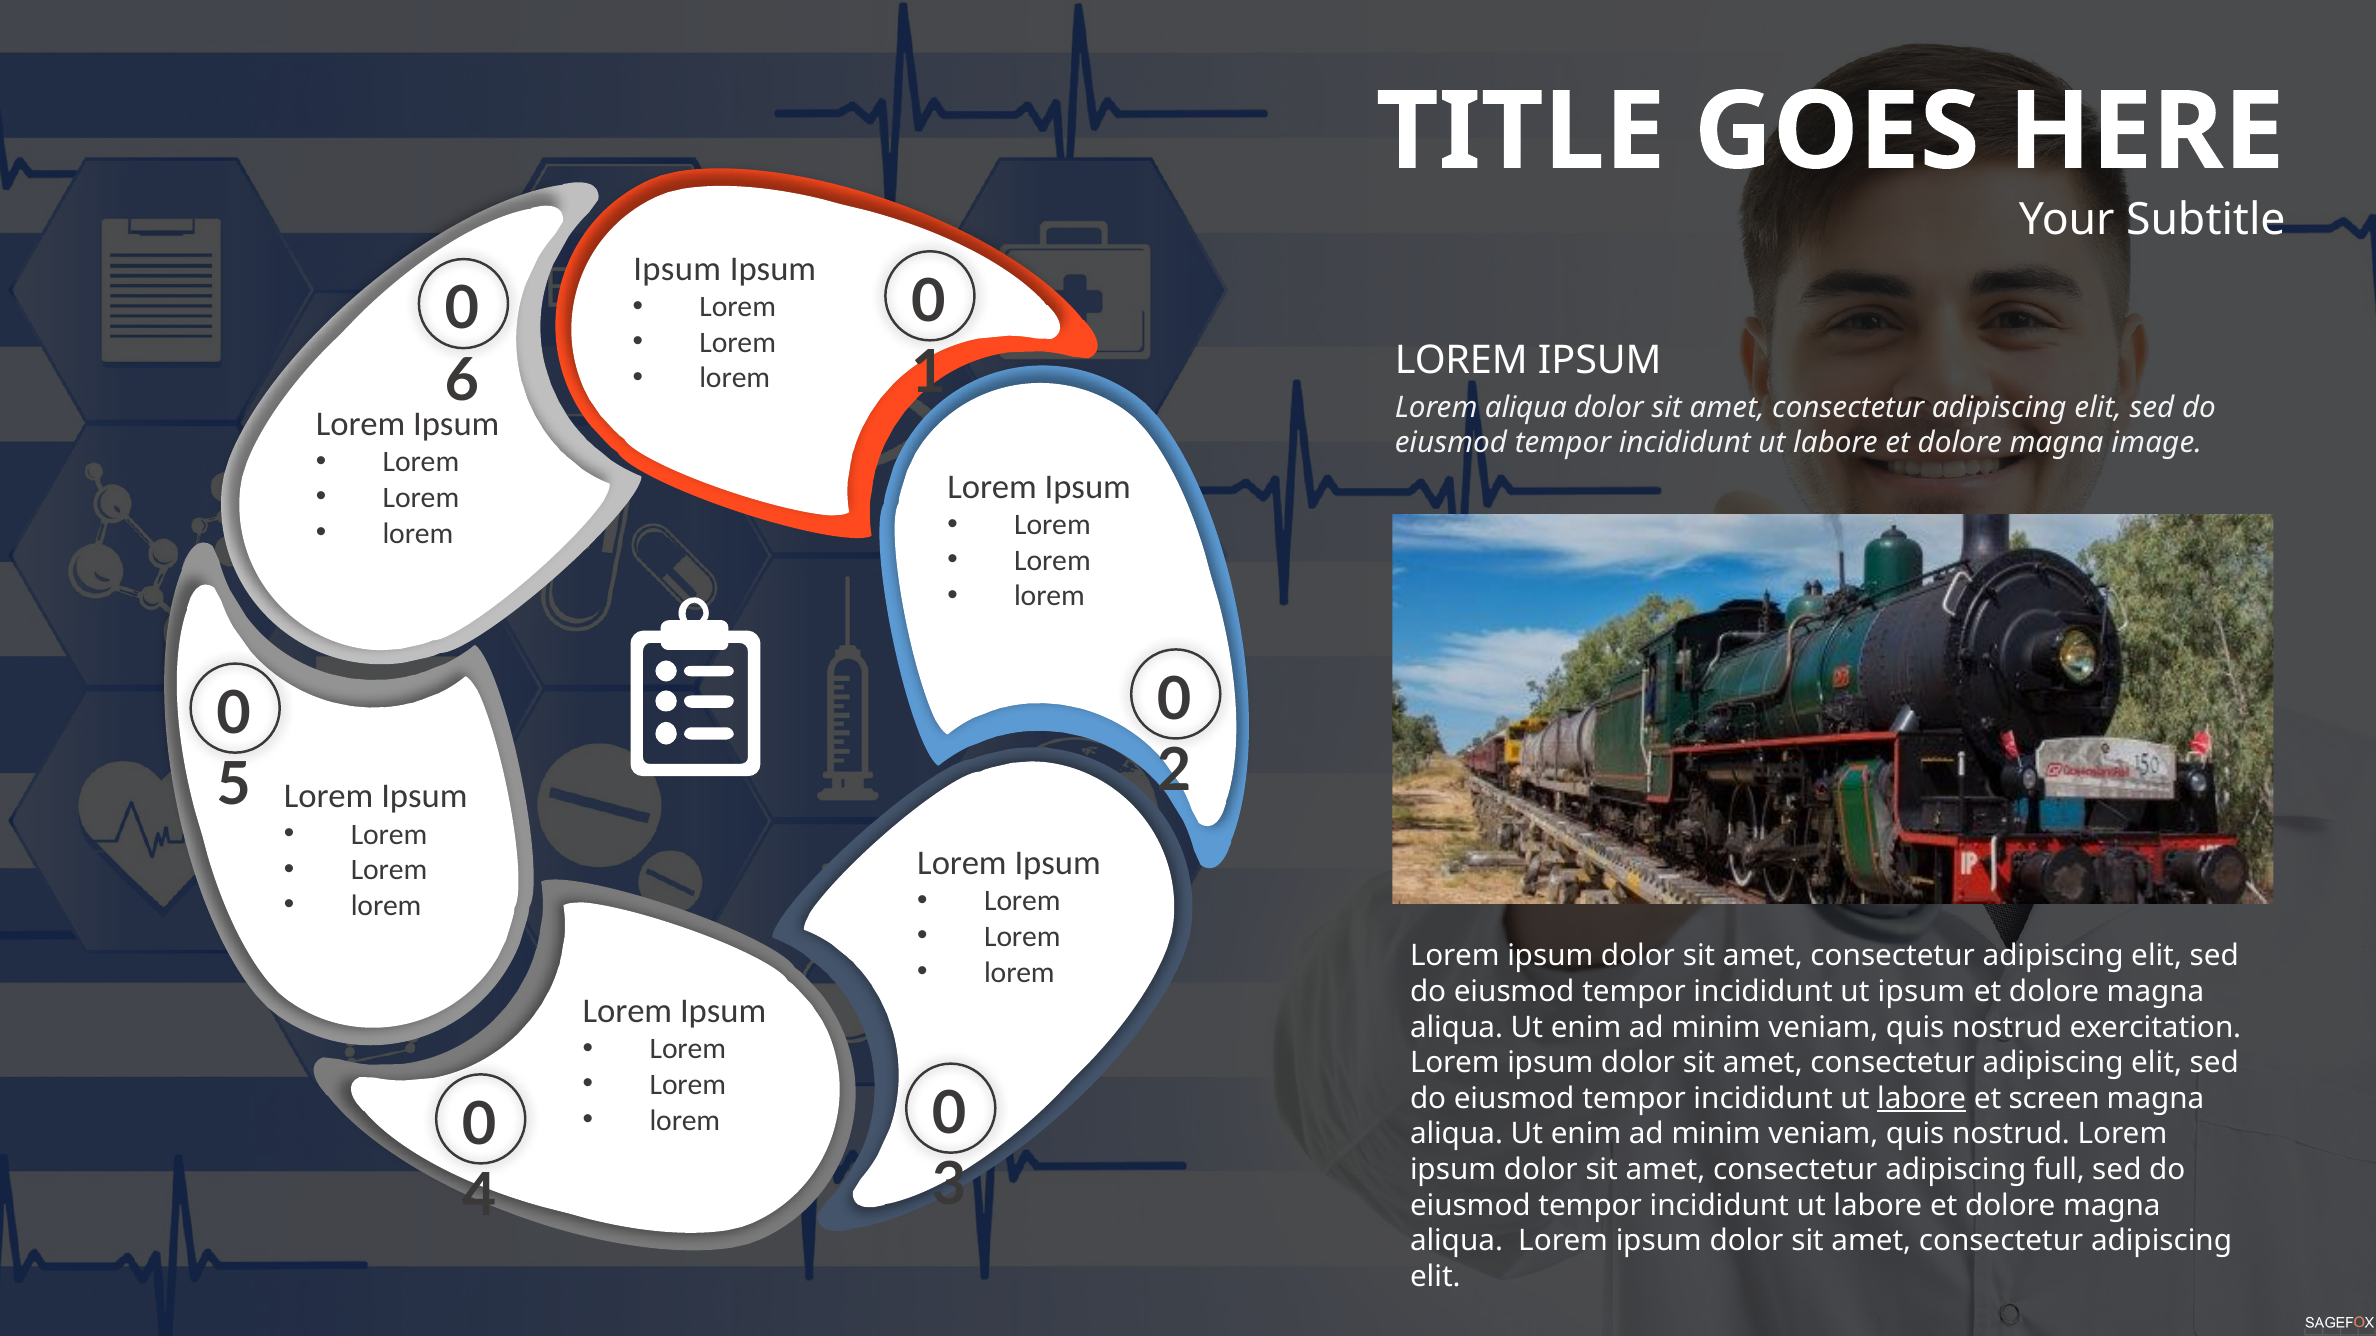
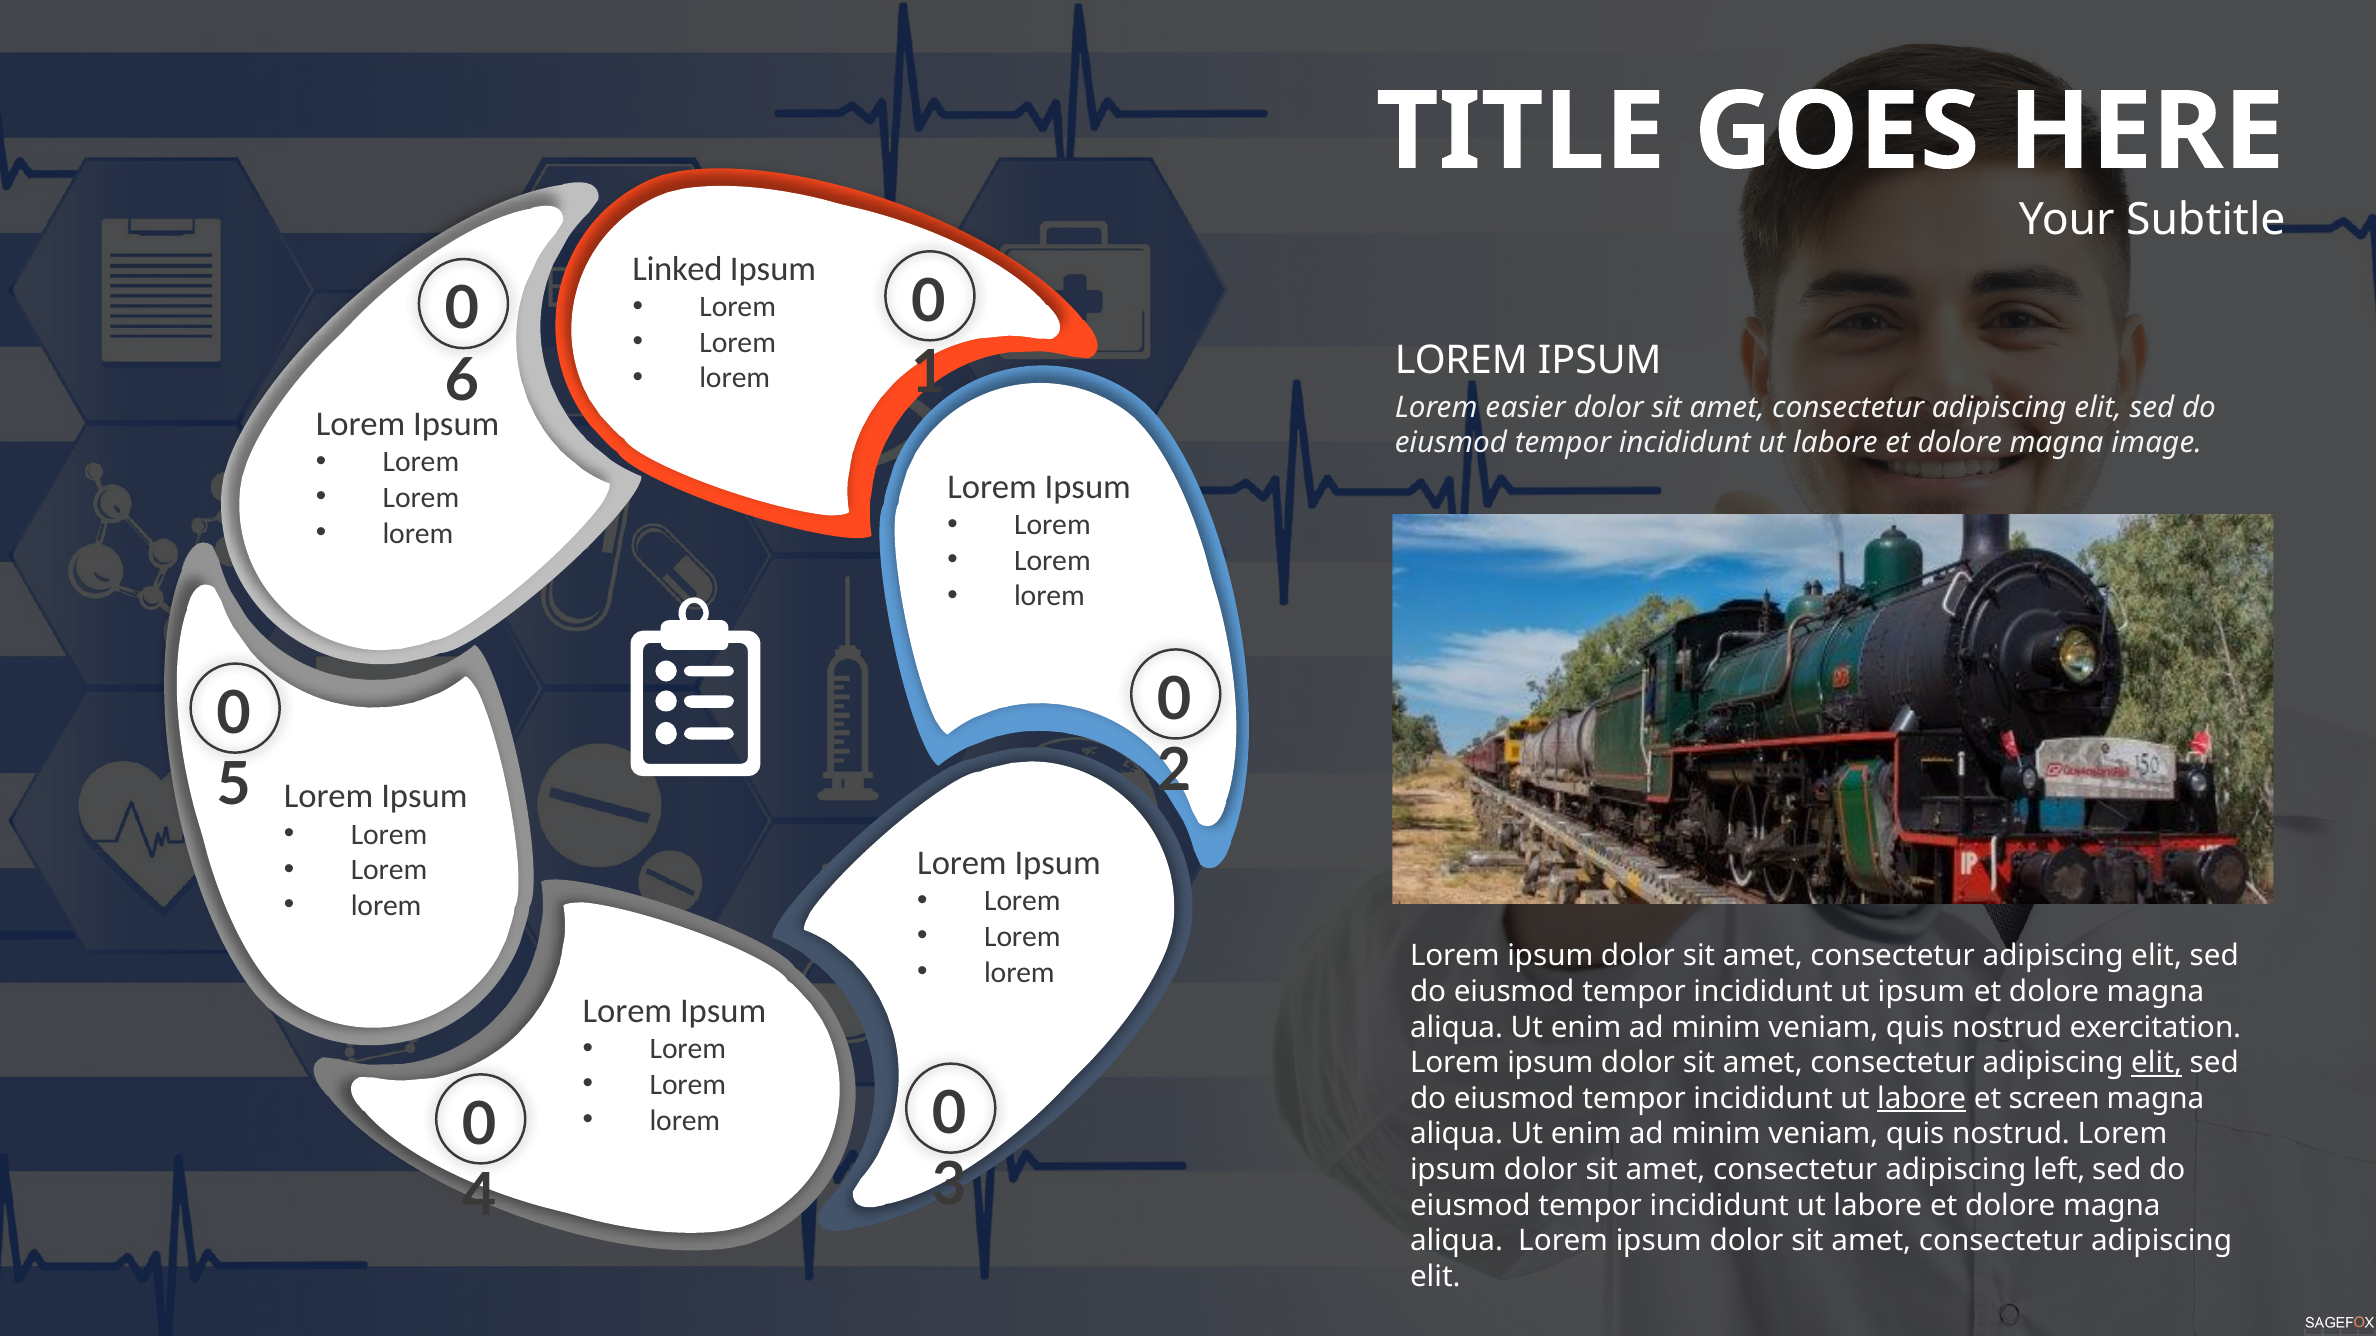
Ipsum: Ipsum -> Linked (677, 269)
Lorem aliqua: aliqua -> easier (1526, 407)
elit underline: none -> present (2157, 1063)
full: full -> left (2059, 1170)
